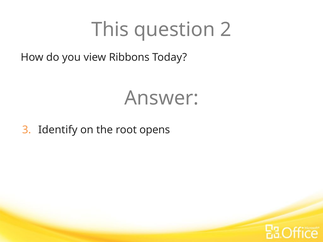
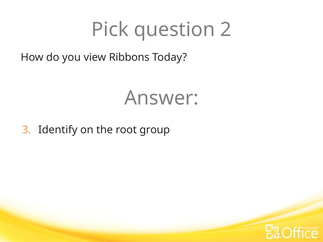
This: This -> Pick (110, 30)
opens: opens -> group (155, 130)
